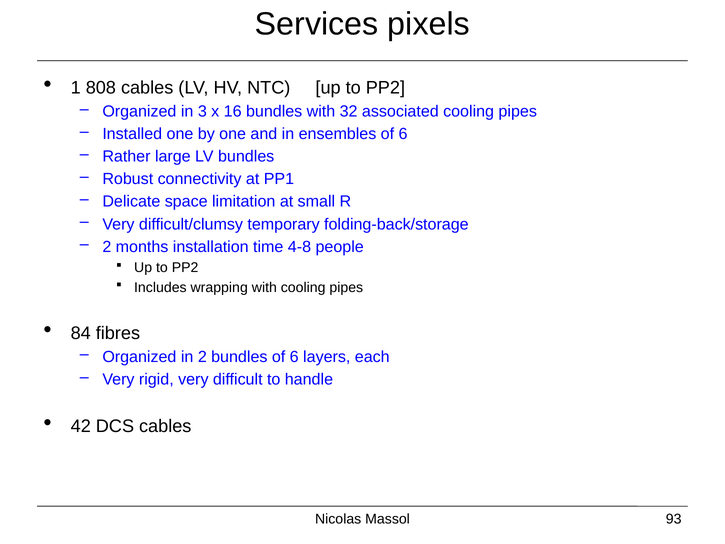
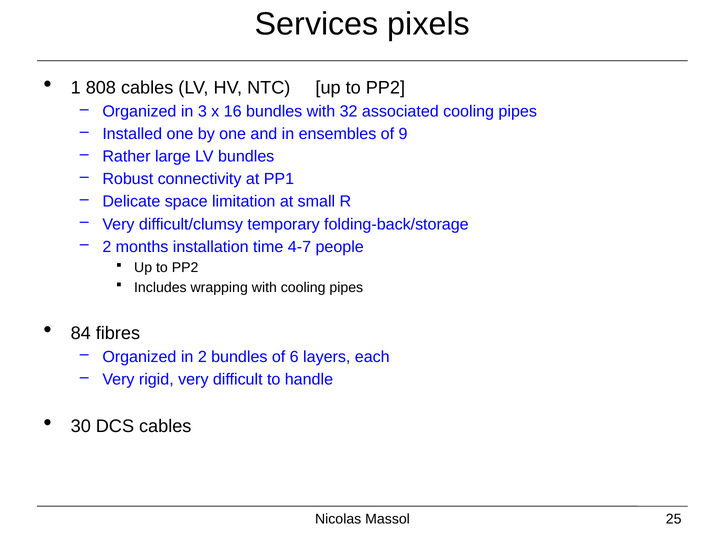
ensembles of 6: 6 -> 9 (403, 134)
4-8: 4-8 -> 4-7 (299, 247)
42: 42 -> 30 (81, 426)
93: 93 -> 25 (674, 519)
